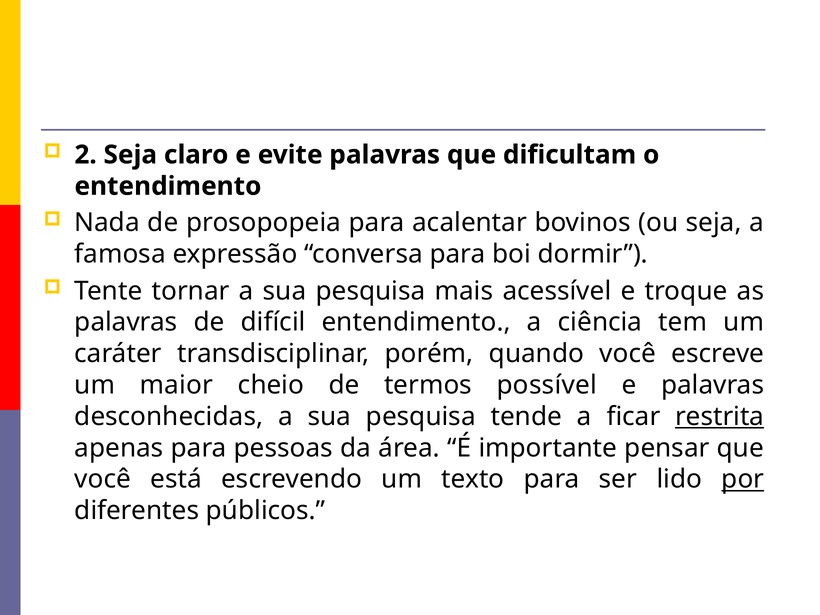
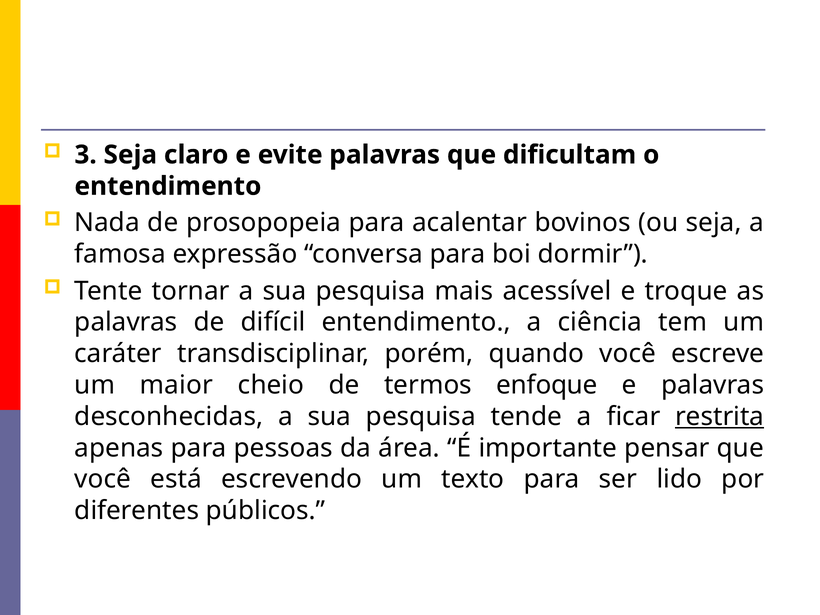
2: 2 -> 3 (86, 155)
possível: possível -> enfoque (547, 385)
por underline: present -> none (743, 479)
